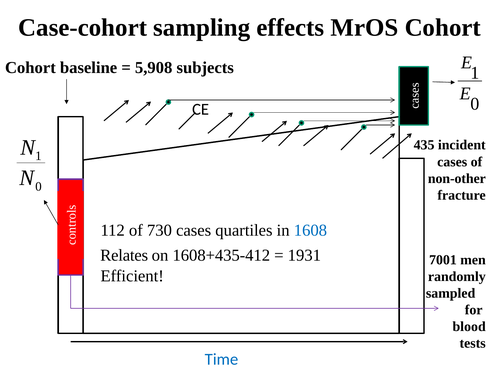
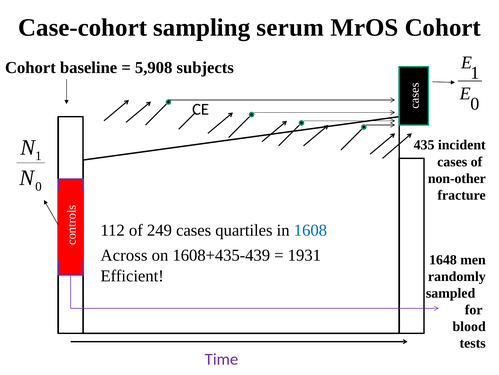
effects: effects -> serum (290, 27)
730: 730 -> 249 (159, 230)
Relates: Relates -> Across (124, 255)
1608+435-412: 1608+435-412 -> 1608+435-439 (221, 255)
7001: 7001 -> 1648 (443, 259)
Time colour: blue -> purple (221, 359)
